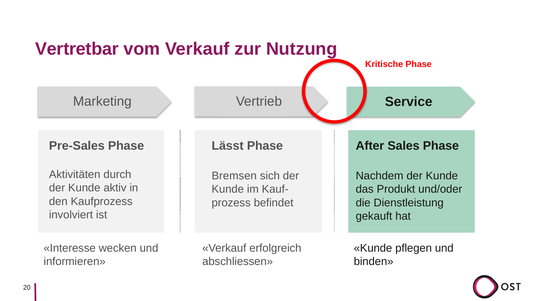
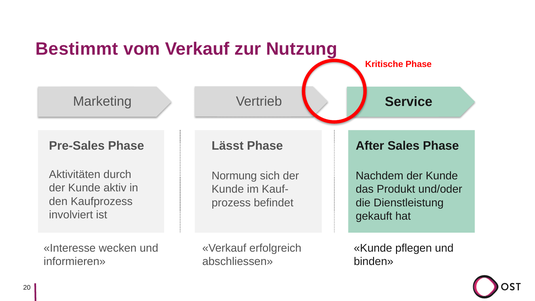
Vertretbar: Vertretbar -> Bestimmt (77, 49)
Bremsen: Bremsen -> Normung (234, 176)
